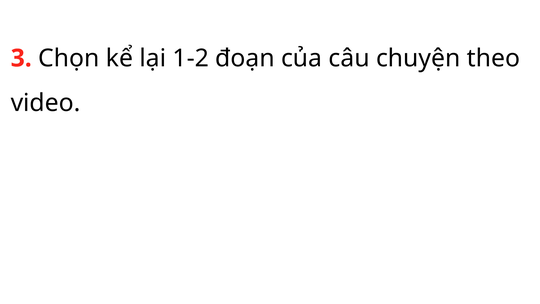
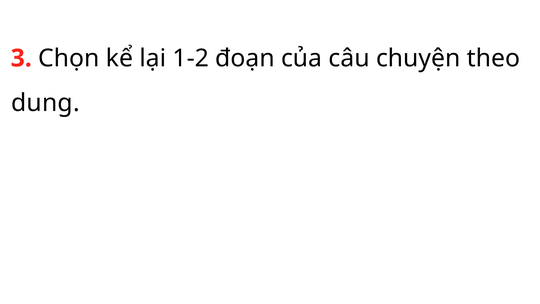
video: video -> dung (45, 103)
